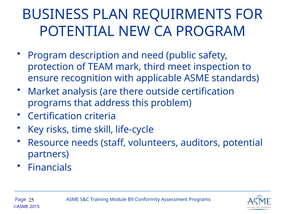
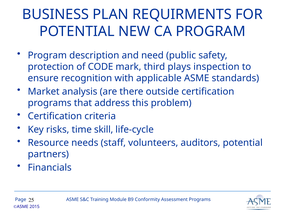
TEAM: TEAM -> CODE (101, 67)
meet: meet -> plays (179, 67)
